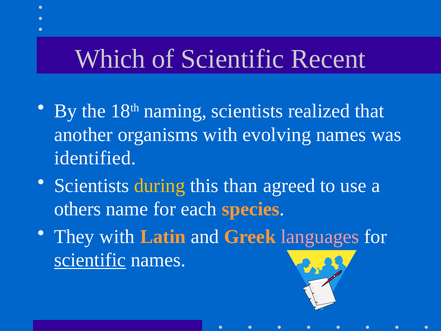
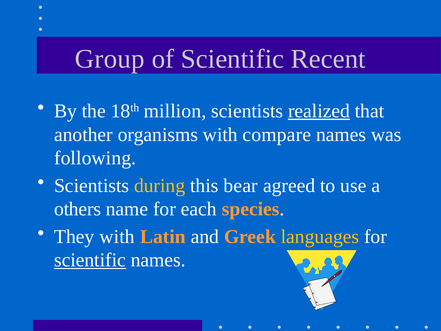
Which: Which -> Group (110, 59)
naming: naming -> million (175, 111)
realized underline: none -> present (319, 111)
evolving: evolving -> compare (277, 134)
identified: identified -> following (95, 158)
than: than -> bear (241, 185)
languages colour: pink -> yellow (320, 236)
